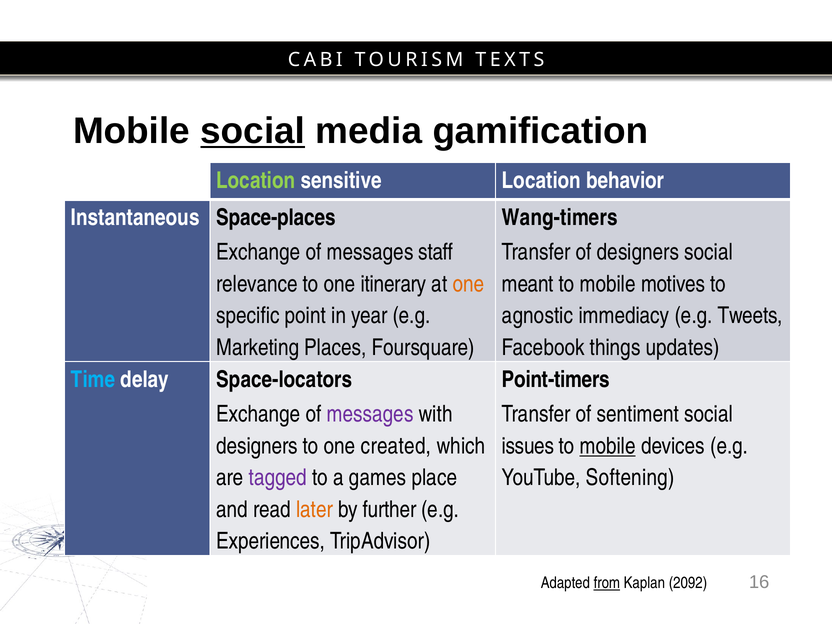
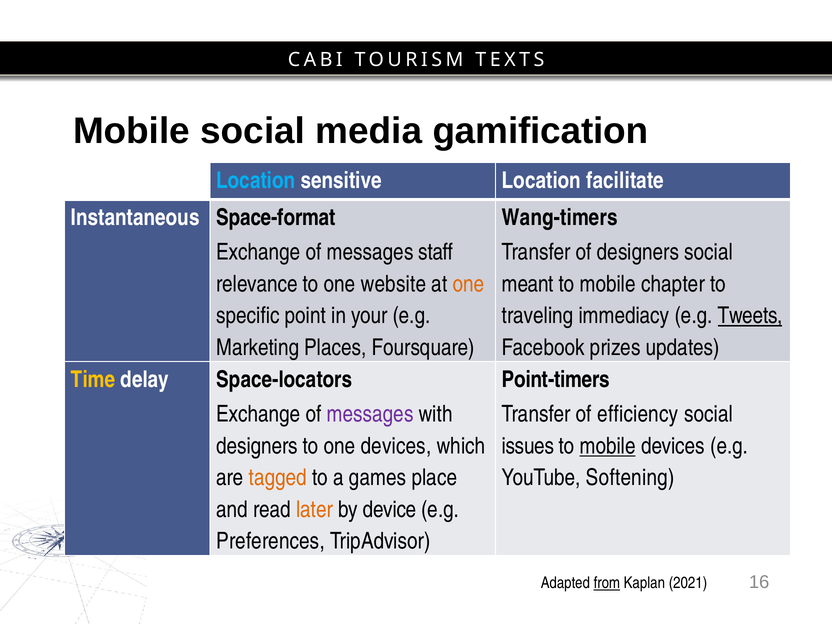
social underline: present -> none (253, 131)
Location colour: light green -> light blue (256, 181)
behavior: behavior -> facilitate (625, 181)
Space-places: Space-places -> Space-format (276, 218)
itinerary: itinerary -> website (393, 284)
motives: motives -> chapter (673, 284)
year: year -> your (369, 316)
agnostic: agnostic -> traveling (538, 316)
Tweets underline: none -> present (750, 316)
things: things -> prizes (615, 347)
Time colour: light blue -> yellow (93, 380)
sentiment: sentiment -> efficiency (638, 414)
one created: created -> devices (396, 446)
tagged colour: purple -> orange (278, 478)
further: further -> device (390, 509)
Experiences: Experiences -> Preferences (271, 541)
2092: 2092 -> 2021 (688, 583)
